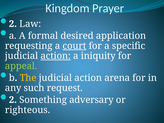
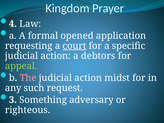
2: 2 -> 4 (13, 24)
desired: desired -> opened (77, 36)
action underline: present -> none (56, 56)
iniquity: iniquity -> debtors (98, 56)
The colour: yellow -> pink (28, 78)
arena: arena -> midst (117, 78)
2: 2 -> 3 (13, 100)
